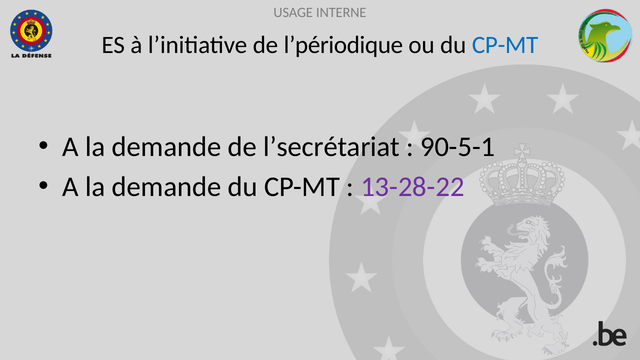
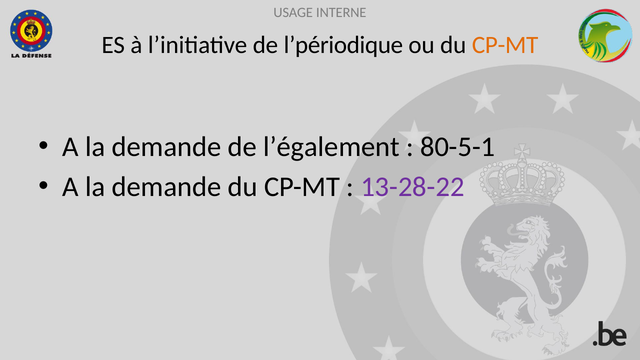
CP-MT colour: blue -> orange (505, 45)
l’secrétariat: l’secrétariat -> l’également (332, 147)
90-5-1: 90-5-1 -> 80-5-1 (458, 147)
